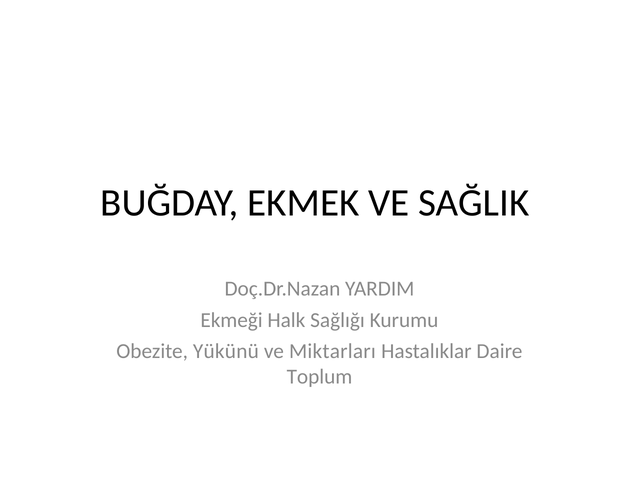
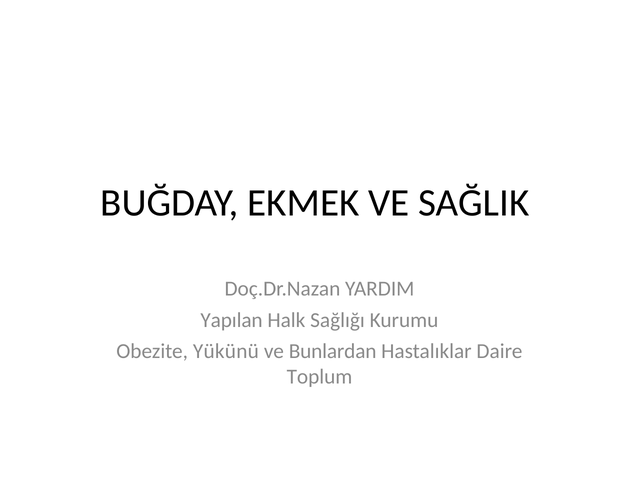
Ekmeği: Ekmeği -> Yapılan (232, 320)
Miktarları: Miktarları -> Bunlardan (333, 352)
